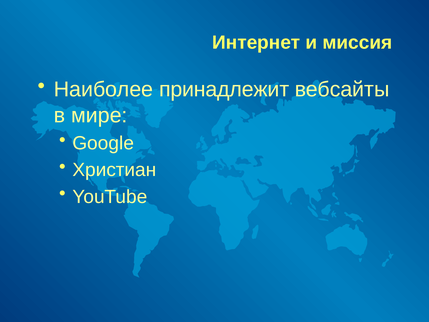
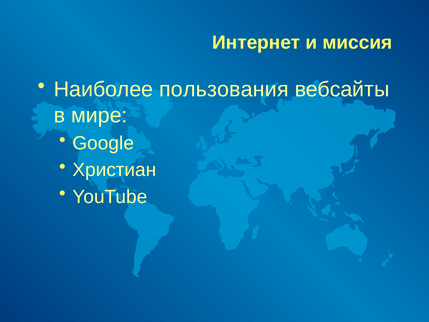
принадлежит: принадлежит -> пользования (224, 89)
